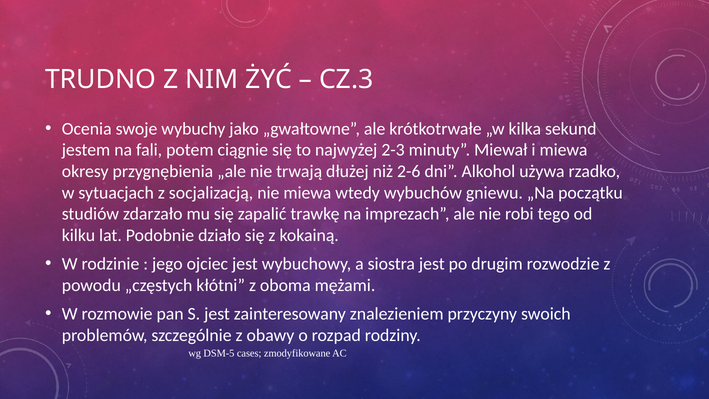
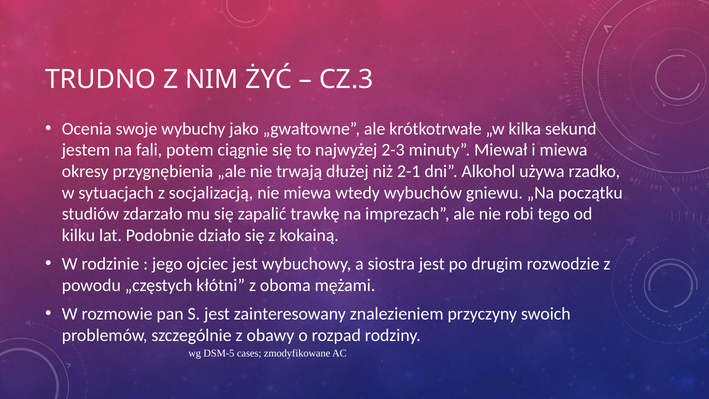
2-6: 2-6 -> 2-1 (409, 171)
